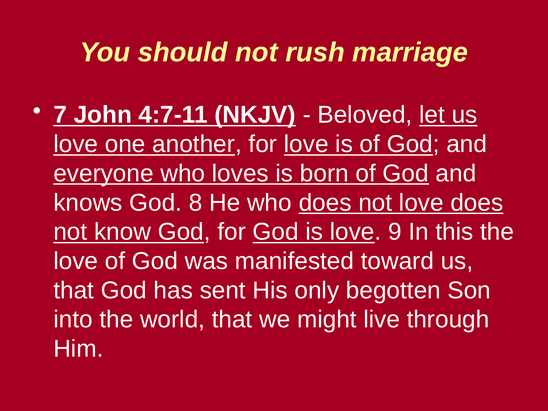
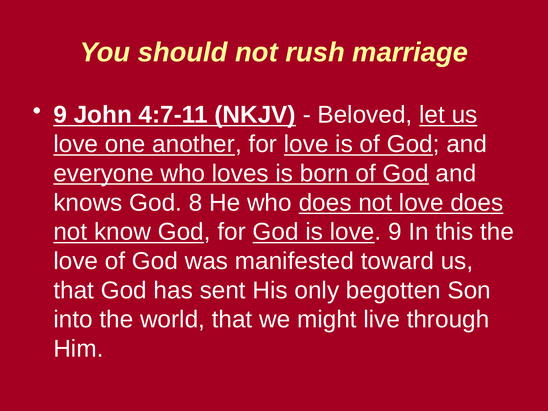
7: 7 -> 9 (60, 115)
